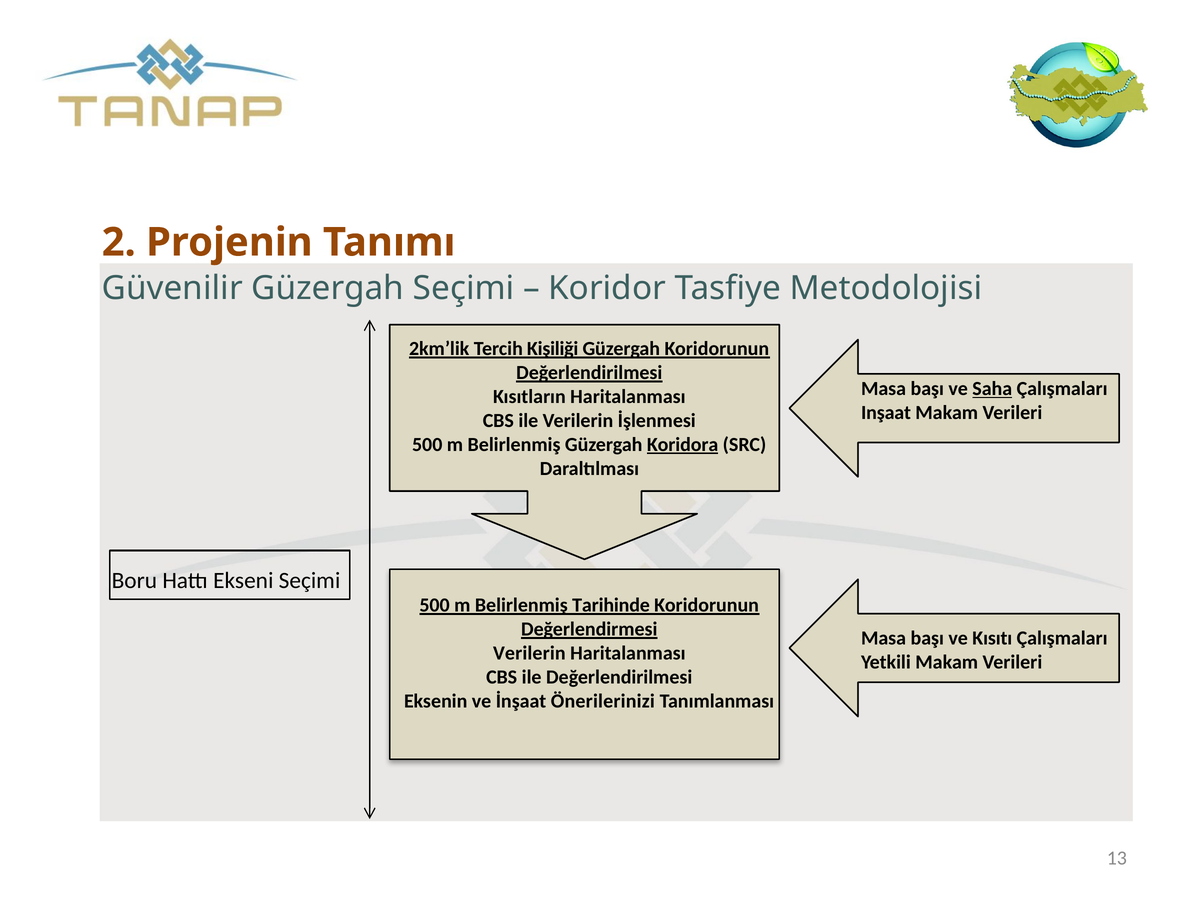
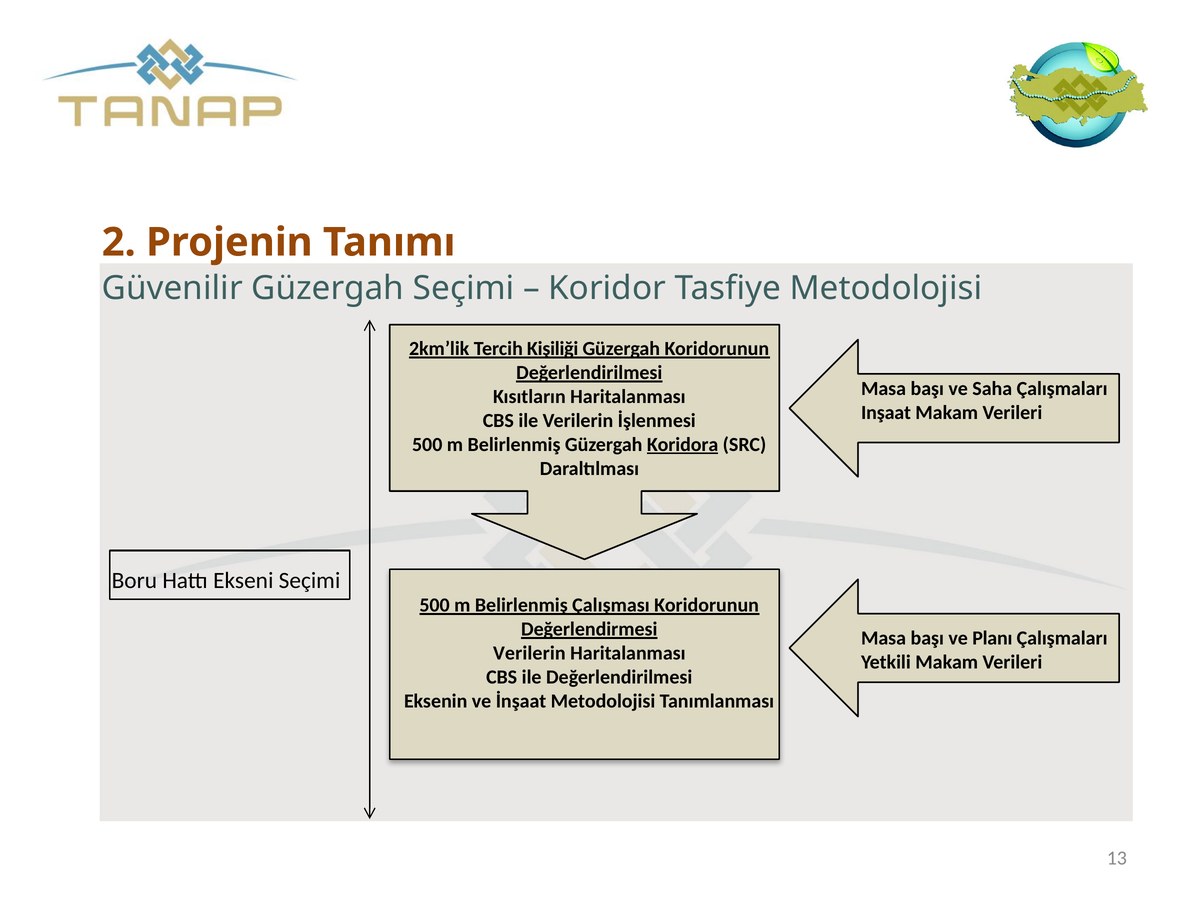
Saha underline: present -> none (992, 389)
Tarihinde: Tarihinde -> Çalışması (611, 605)
Kısıtı: Kısıtı -> Planı (992, 638)
İnşaat Önerilerinizi: Önerilerinizi -> Metodolojisi (603, 701)
